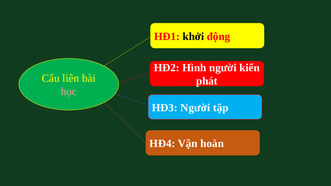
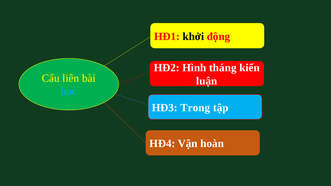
Hình người: người -> tháng (223, 68)
phát: phát -> luận (207, 81)
học colour: pink -> light blue (69, 92)
HĐ3 Người: Người -> Trong (195, 108)
